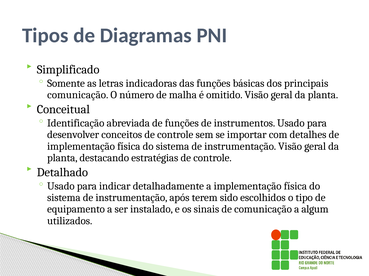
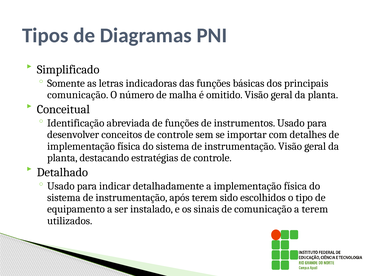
a algum: algum -> terem (315, 210)
